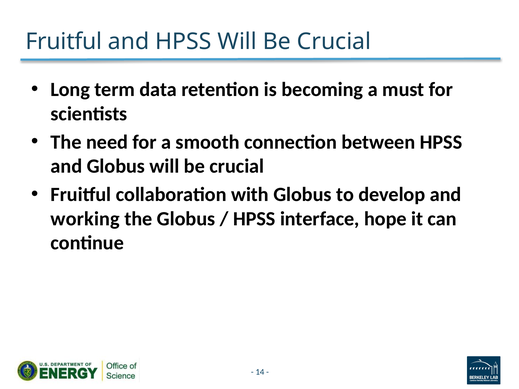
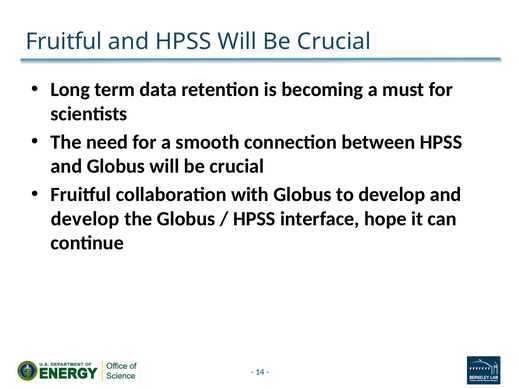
working: working -> develop (85, 219)
